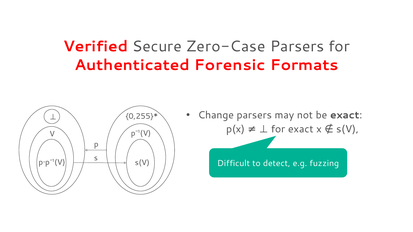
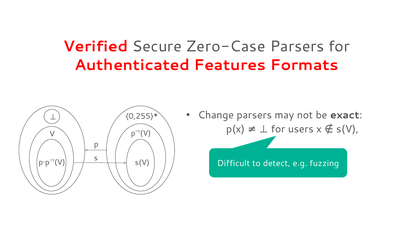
Forensic: Forensic -> Features (230, 65)
for exact: exact -> users (301, 129)
